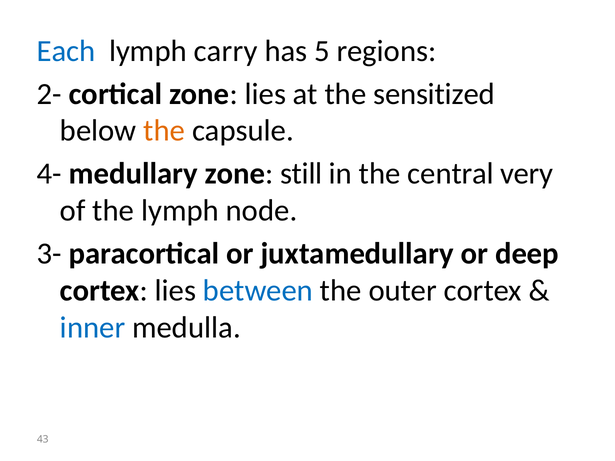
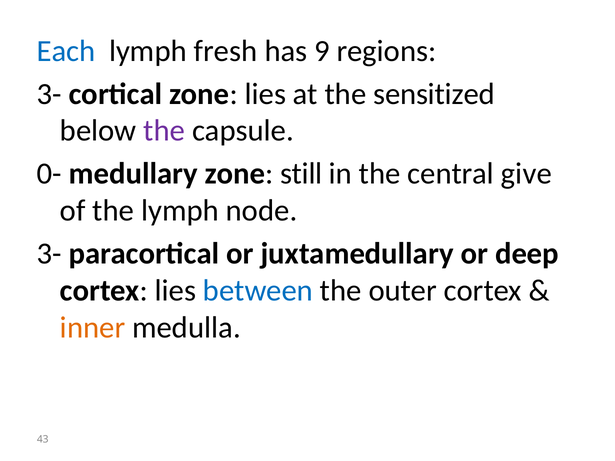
carry: carry -> fresh (226, 51)
5: 5 -> 9 (322, 51)
2-: 2- -> 3- (49, 94)
the colour: orange -> purple (164, 131)
4-: 4- -> 0- (49, 174)
very: very -> give (526, 174)
inner colour: blue -> orange (93, 328)
